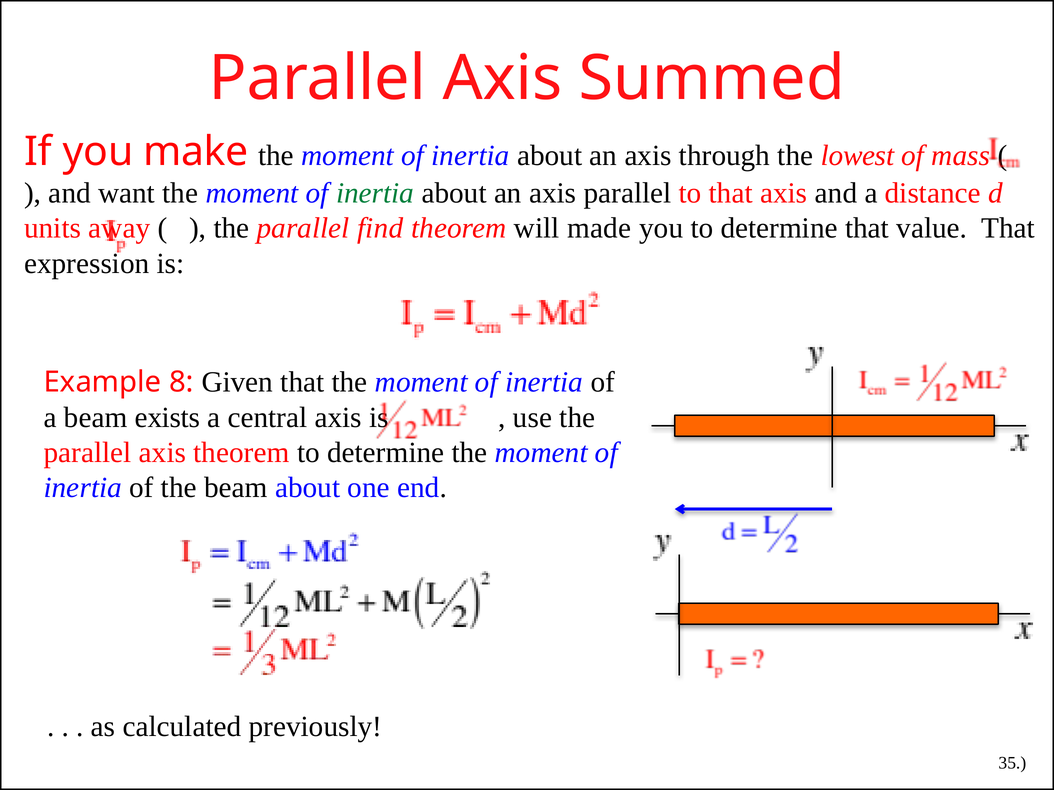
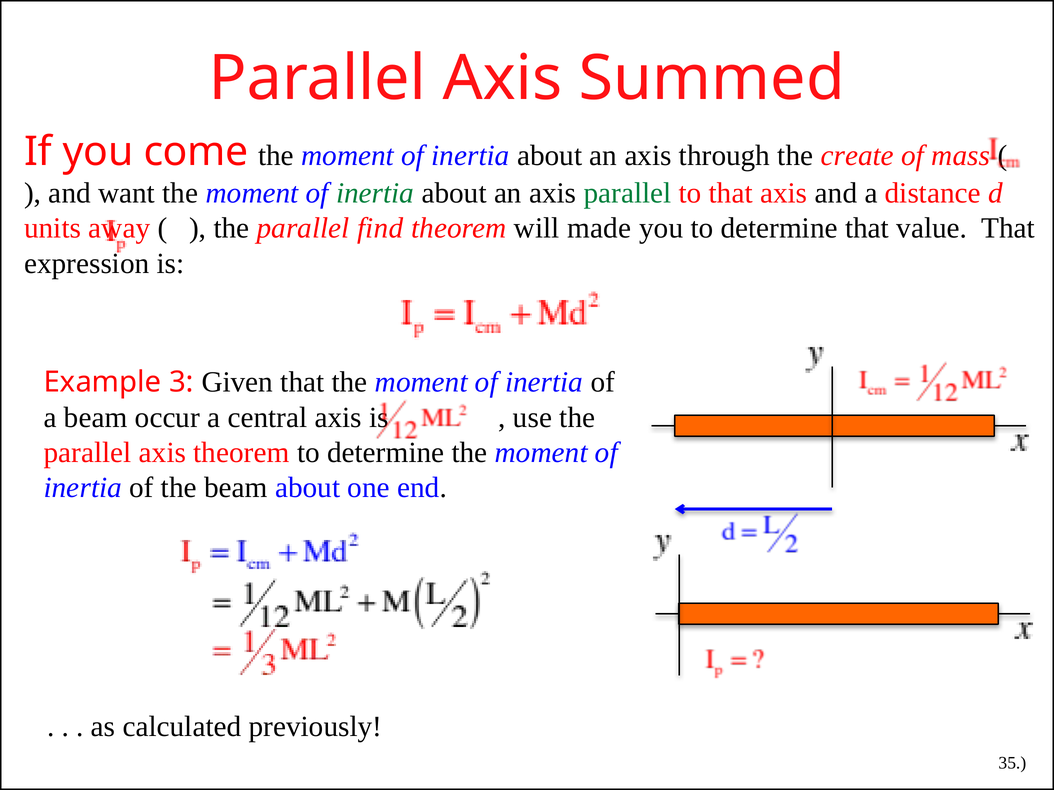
make: make -> come (196, 152)
lowest: lowest -> create (857, 156)
parallel colour: black -> green (628, 193)
8: 8 -> 3 (181, 382)
exists: exists -> occur (167, 418)
